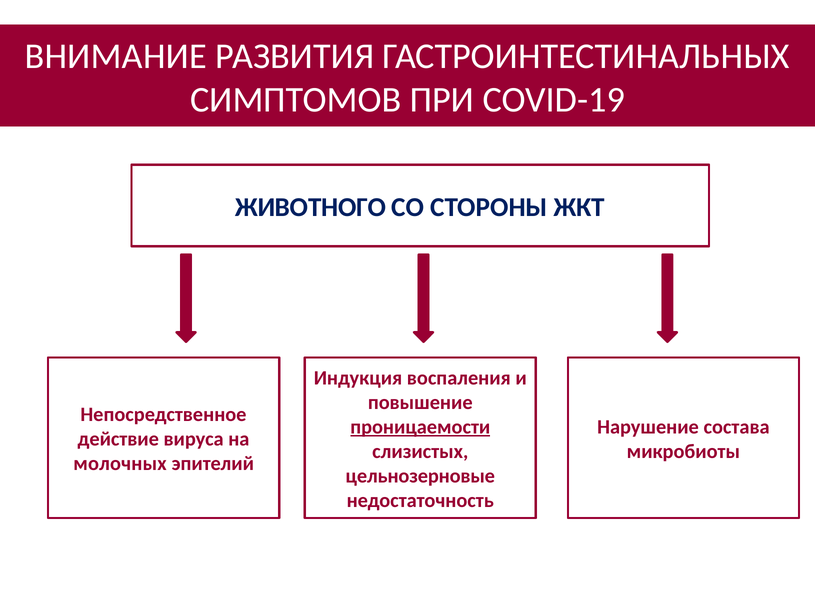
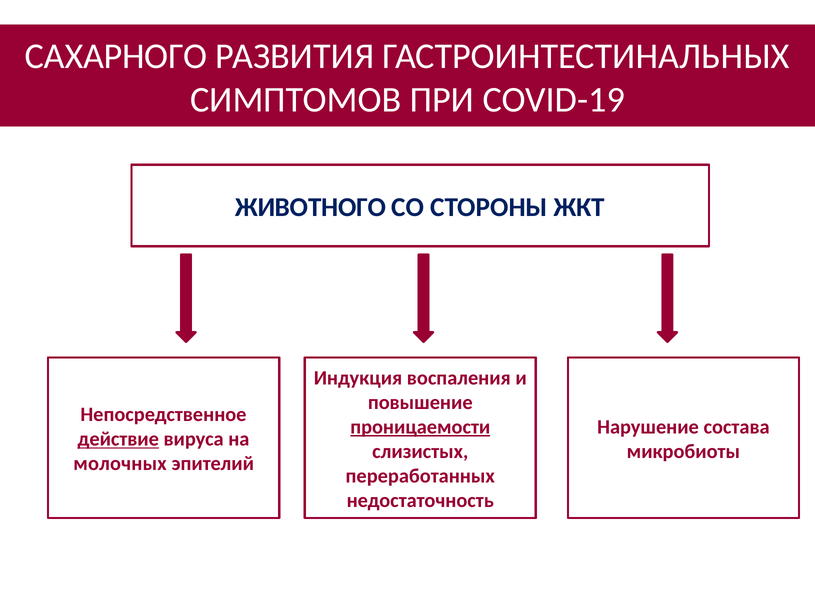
ВНИМАНИЕ: ВНИМАНИЕ -> САХАРНОГО (116, 56)
действие underline: none -> present (118, 439)
цельнозерновые: цельнозерновые -> переработанных (420, 475)
